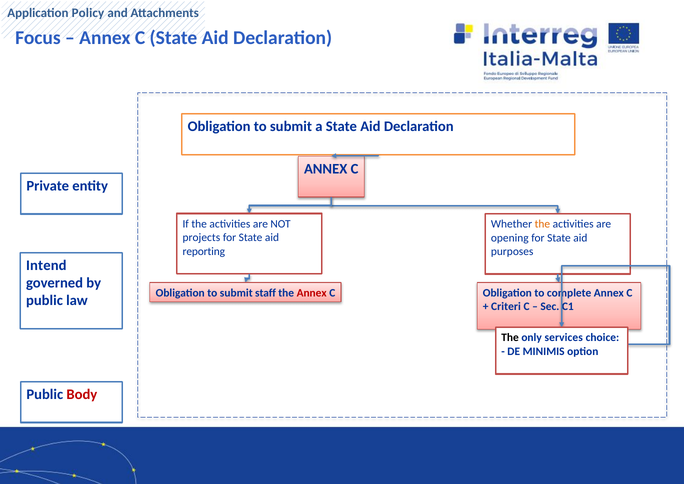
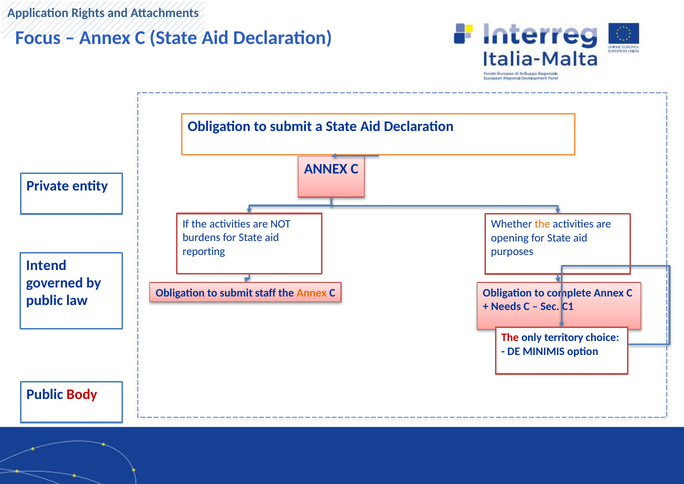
Policy: Policy -> Rights (88, 13)
projects: projects -> burdens (201, 238)
Annex colour: red -> orange (312, 293)
Criteri: Criteri -> Needs (506, 307)
The colour: black -> red (510, 338)
services: services -> territory (564, 338)
